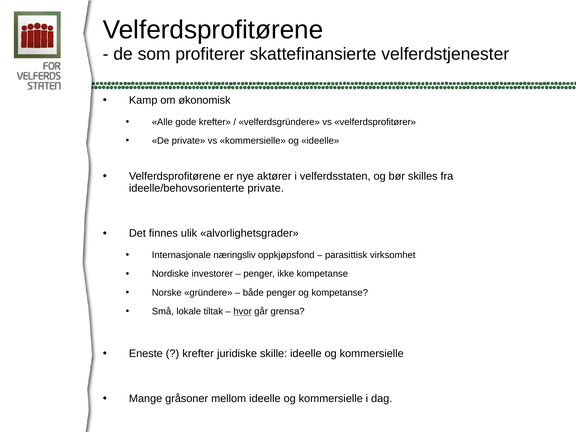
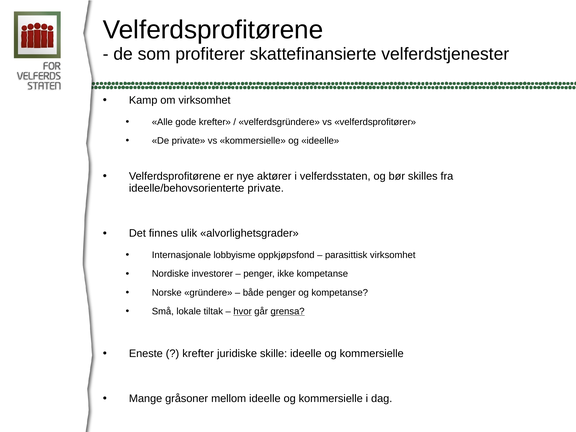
om økonomisk: økonomisk -> virksomhet (205, 100)
næringsliv: næringsliv -> lobbyisme (235, 255)
grensa underline: none -> present (288, 311)
